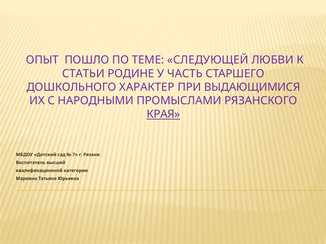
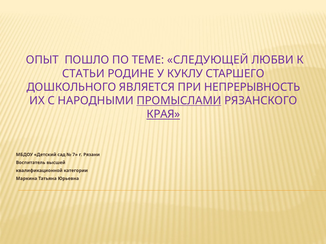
ЧАСТЬ: ЧАСТЬ -> КУКЛУ (185, 74)
ХАРАКТЕР: ХАРАКТЕР -> ЯВЛЯЕТСЯ (147, 87)
ВЫДАЮЩИМИСЯ: ВЫДАЮЩИМИСЯ -> НЕПРЕРЫВНОСТЬ (252, 87)
ПРОМЫСЛАМИ underline: none -> present (179, 101)
